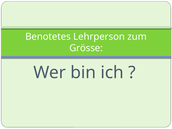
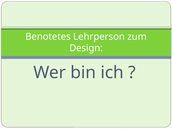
Grösse: Grösse -> Design (86, 48)
